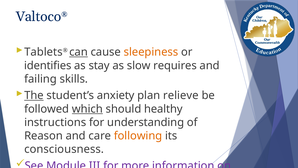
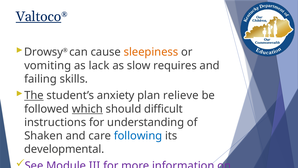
Valtoco underline: none -> present (39, 17)
Tablets: Tablets -> Drowsy (44, 52)
can underline: present -> none (78, 52)
identifies: identifies -> vomiting (48, 65)
stay: stay -> lack (99, 65)
healthy: healthy -> difficult (163, 109)
Reason: Reason -> Shaken (43, 136)
following colour: orange -> blue (138, 136)
consciousness: consciousness -> developmental (64, 149)
